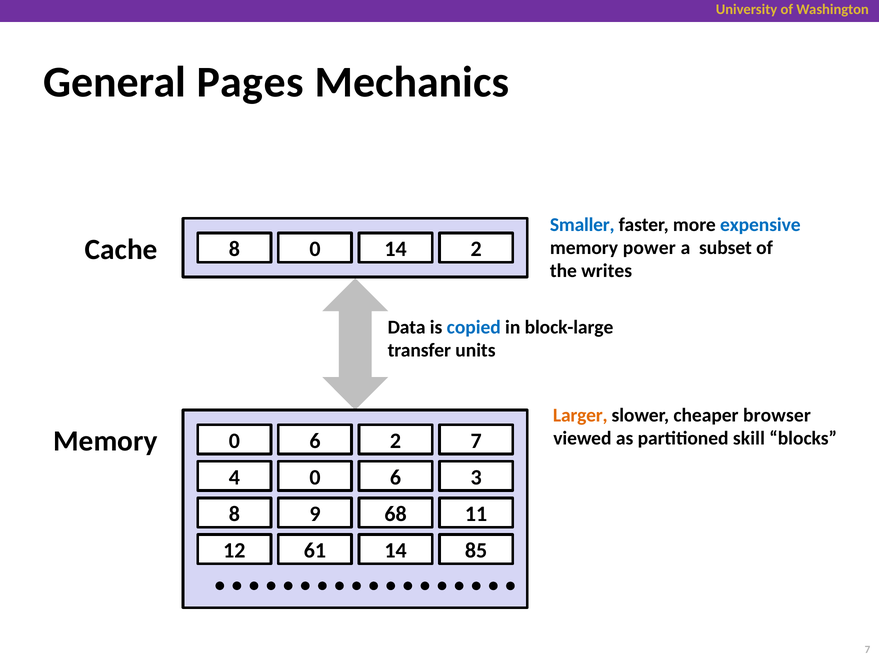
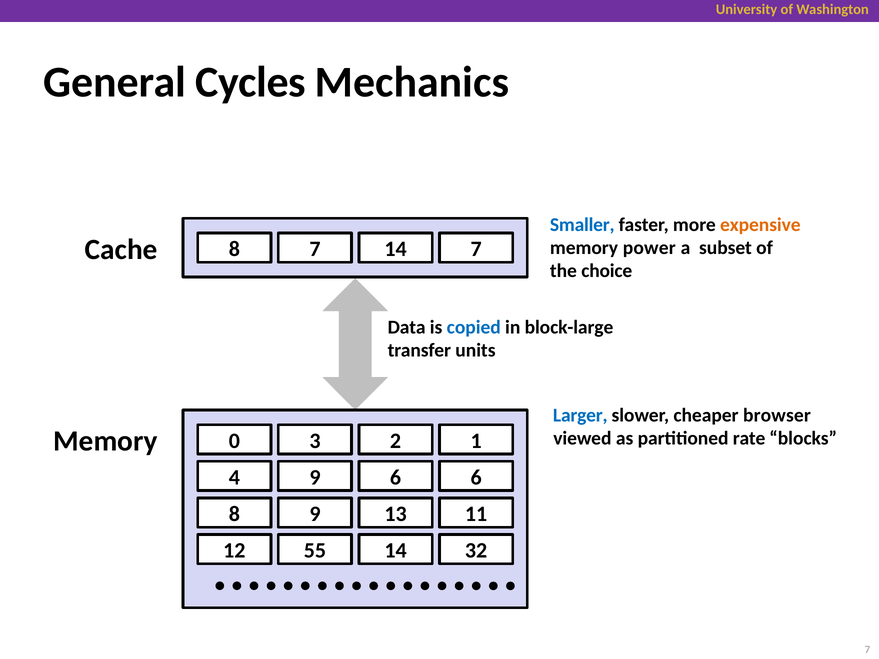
Pages: Pages -> Cycles (251, 82)
expensive colour: blue -> orange (760, 225)
8 0: 0 -> 7 (315, 249)
14 2: 2 -> 7 (476, 249)
writes: writes -> choice (607, 271)
Larger colour: orange -> blue (580, 415)
skill: skill -> rate (749, 438)
6: 6 -> 3 (315, 441)
2 7: 7 -> 1 (476, 441)
4 0: 0 -> 9 (315, 478)
6 3: 3 -> 6 (476, 478)
68: 68 -> 13 (396, 514)
61: 61 -> 55 (315, 551)
85: 85 -> 32 (476, 551)
